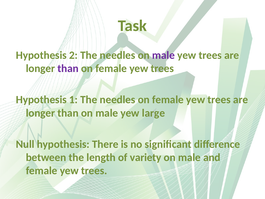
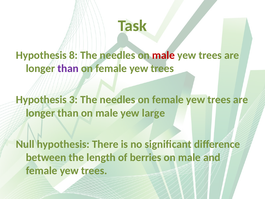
2: 2 -> 8 (73, 55)
male colour: purple -> red (164, 55)
1: 1 -> 3 (73, 100)
variety: variety -> berries (146, 157)
